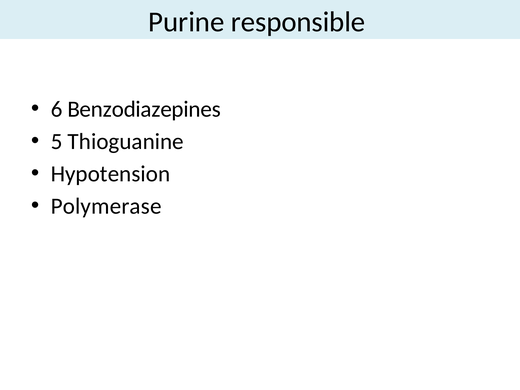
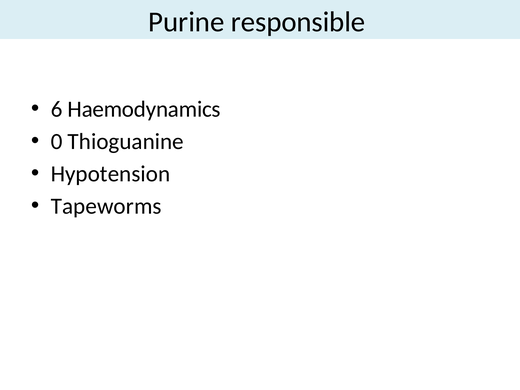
Benzodiazepines: Benzodiazepines -> Haemodynamics (144, 109)
5: 5 -> 0 (57, 141)
Polymerase: Polymerase -> Tapeworms (106, 206)
